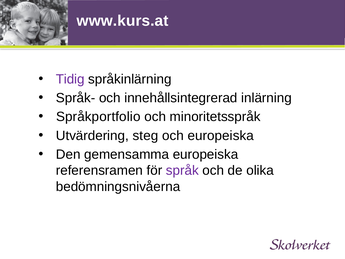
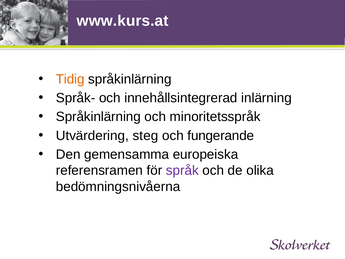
Tidig colour: purple -> orange (70, 79)
Språkportfolio: Språkportfolio -> Språkinlärning (98, 117)
och europeiska: europeiska -> fungerande (221, 135)
